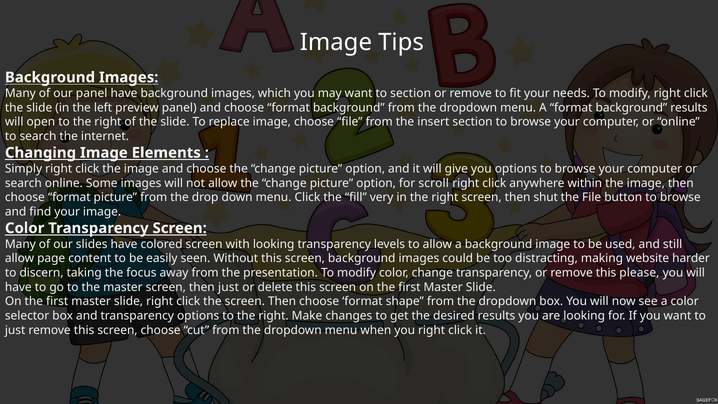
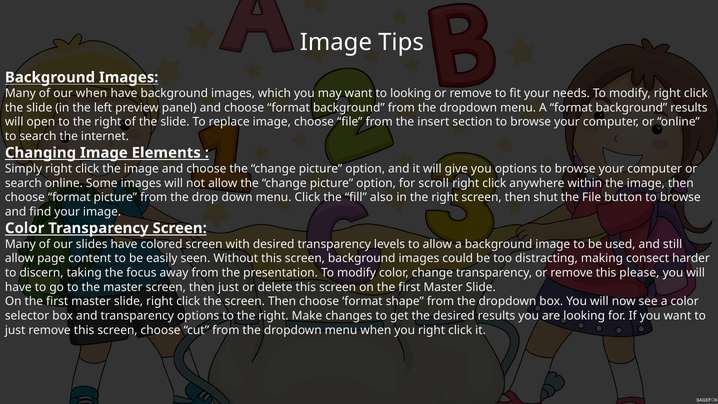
our panel: panel -> when (92, 93)
to section: section -> looking (411, 93)
very: very -> also (382, 197)
with looking: looking -> desired (274, 244)
website: website -> consect (648, 258)
